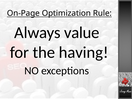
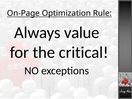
having: having -> critical (84, 52)
